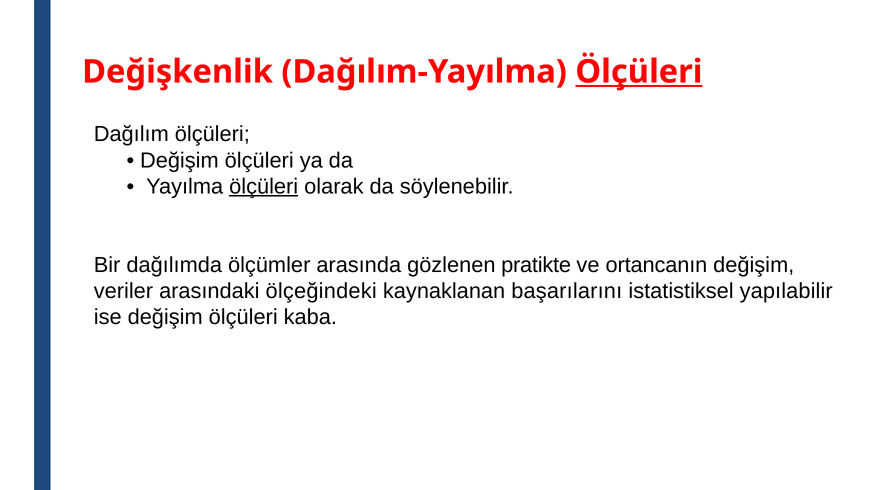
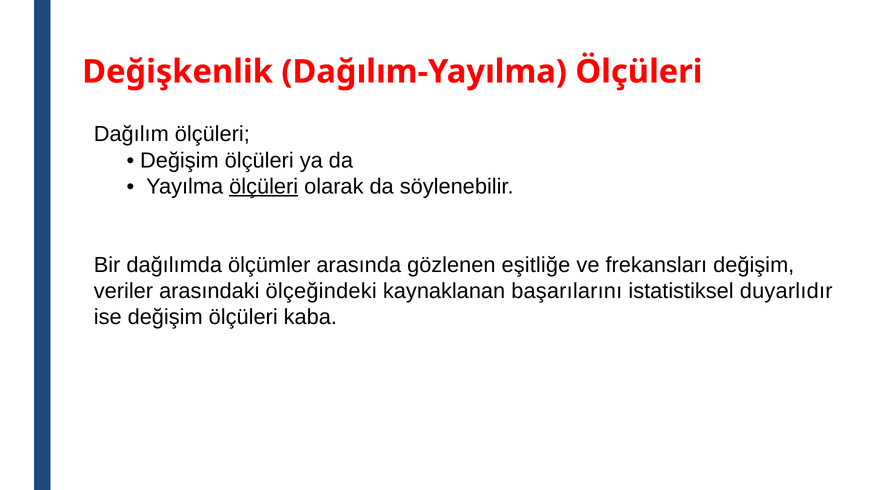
Ölçüleri underline: present -> none (639, 72)
pratikte: pratikte -> eşitliğe (536, 265)
ortancanın: ortancanın -> frekansları (656, 265)
yapılabilir: yapılabilir -> duyarlıdır (786, 291)
